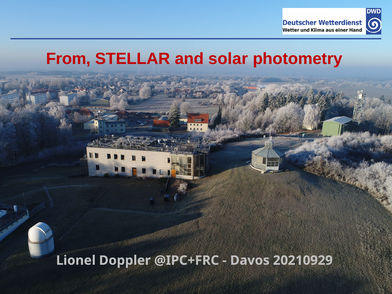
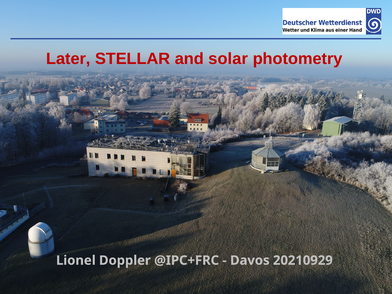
From: From -> Later (68, 59)
